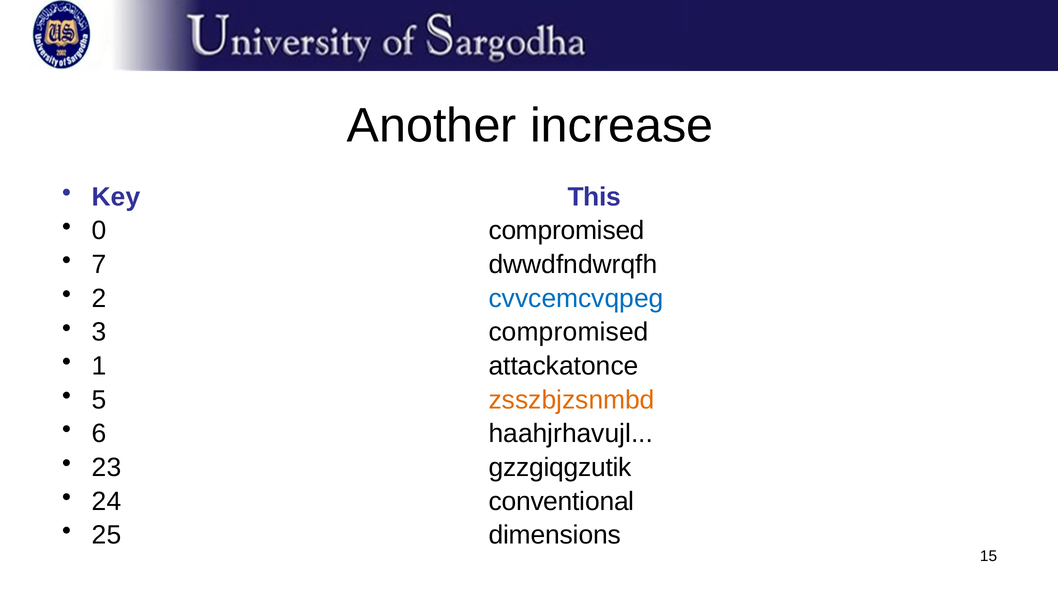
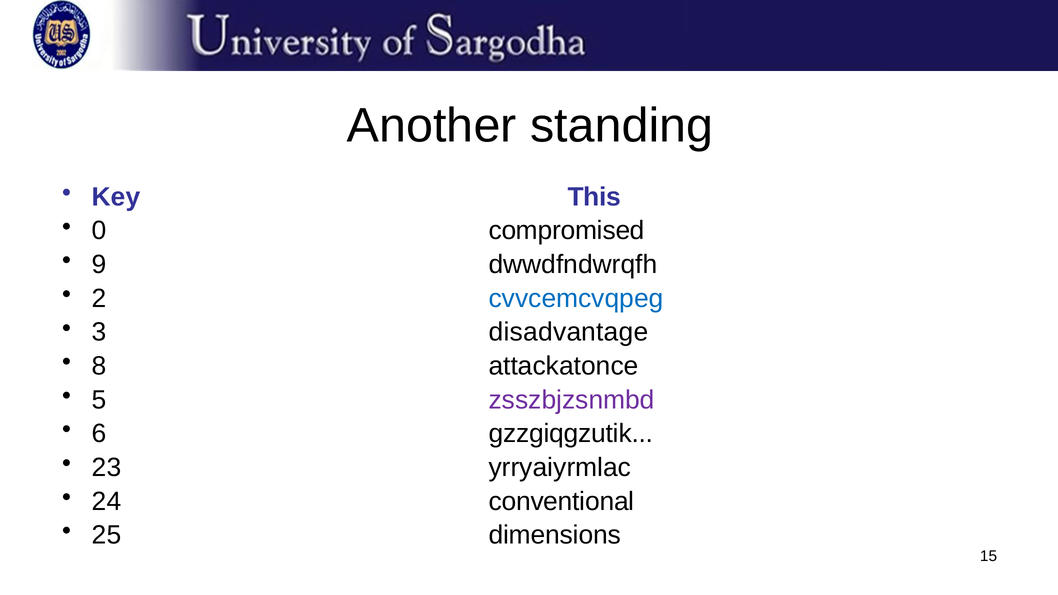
increase: increase -> standing (622, 126)
7: 7 -> 9 (99, 265)
3 compromised: compromised -> disadvantage (569, 332)
1: 1 -> 8 (99, 366)
zsszbjzsnmbd colour: orange -> purple (572, 400)
haahjrhavujl: haahjrhavujl -> gzzgiqgzutik (571, 434)
gzzgiqgzutik: gzzgiqgzutik -> yrryaiyrmlac (560, 468)
